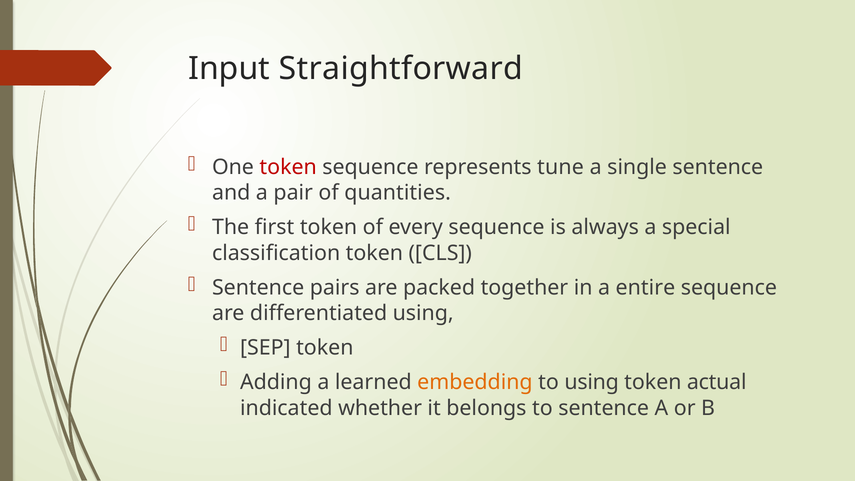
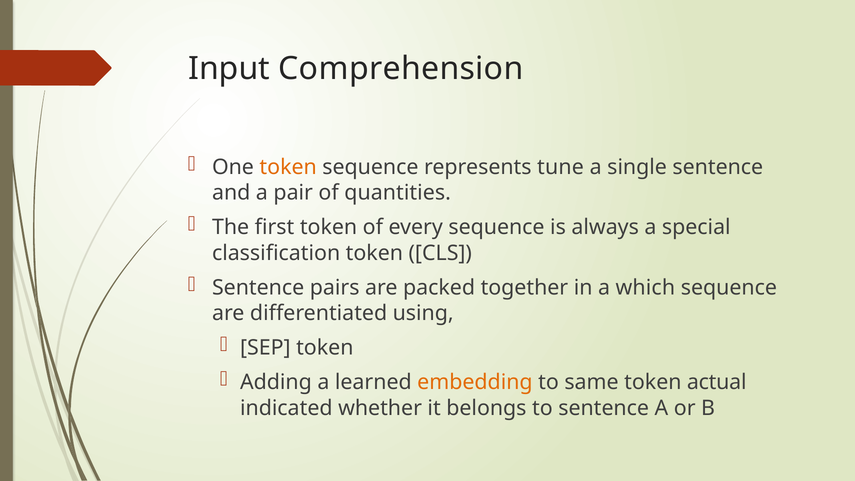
Straightforward: Straightforward -> Comprehension (401, 68)
token colour: red -> orange (288, 167)
entire: entire -> which (645, 288)
to using: using -> same (592, 382)
